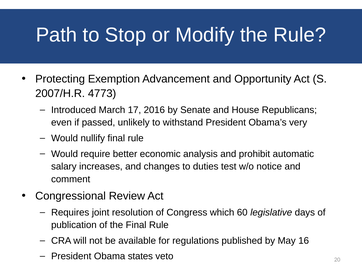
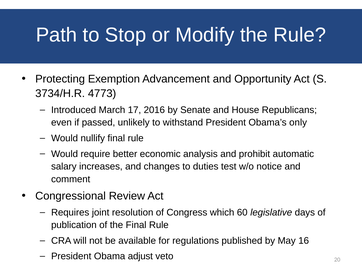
2007/H.R: 2007/H.R -> 3734/H.R (60, 93)
very: very -> only (298, 122)
states: states -> adjust (140, 256)
